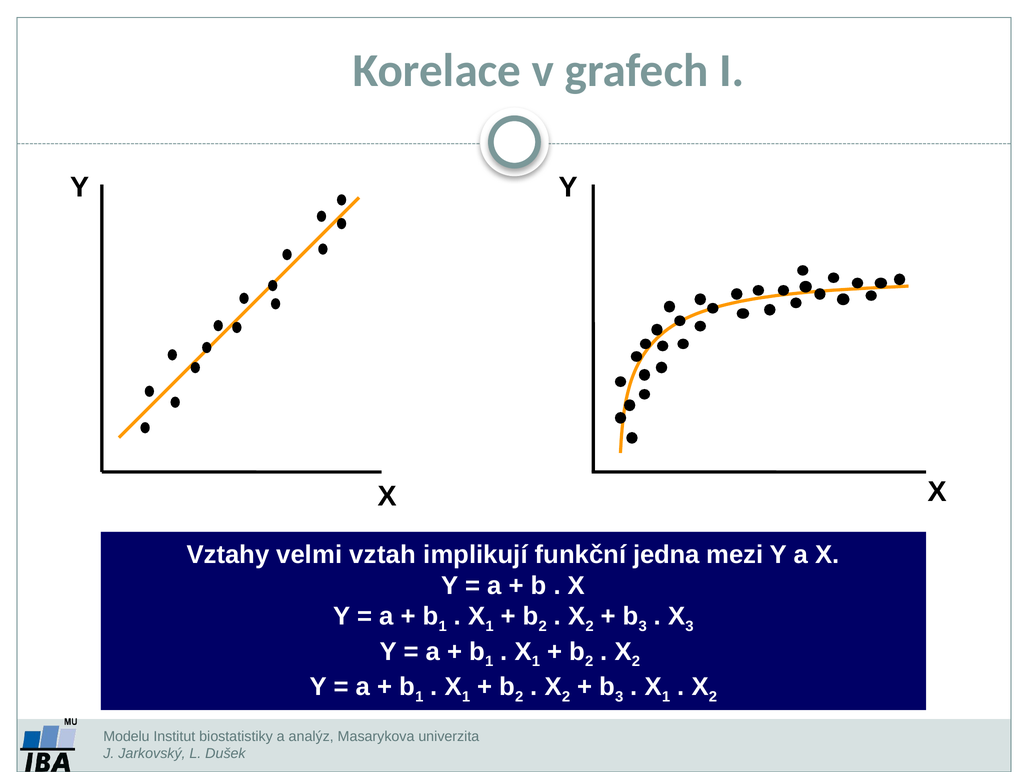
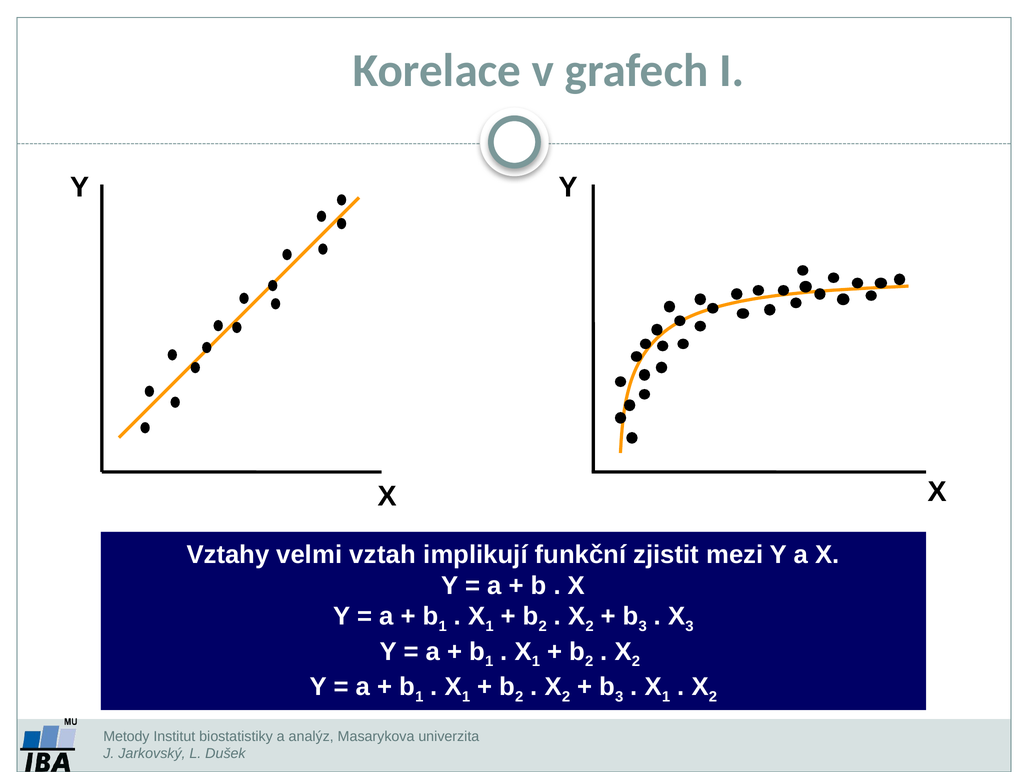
jedna: jedna -> zjistit (666, 555)
Modelu: Modelu -> Metody (126, 736)
